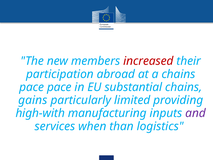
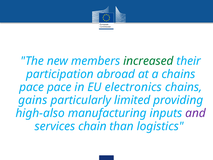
increased colour: red -> green (148, 61)
substantial: substantial -> electronics (133, 87)
high-with: high-with -> high-also (40, 113)
when: when -> chain (92, 126)
